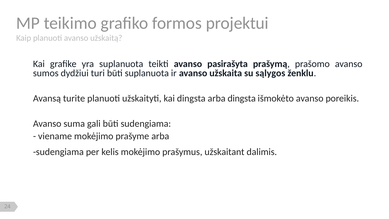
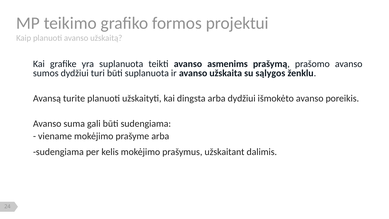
pasirašyta: pasirašyta -> asmenims (228, 64)
arba dingsta: dingsta -> dydžiui (242, 98)
